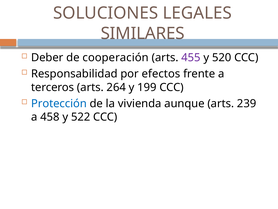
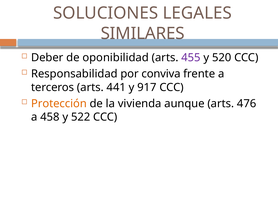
cooperación: cooperación -> oponibilidad (116, 58)
efectos: efectos -> conviva (161, 74)
264: 264 -> 441 (116, 87)
199: 199 -> 917 (147, 87)
Protección colour: blue -> orange (59, 103)
239: 239 -> 476 (247, 103)
